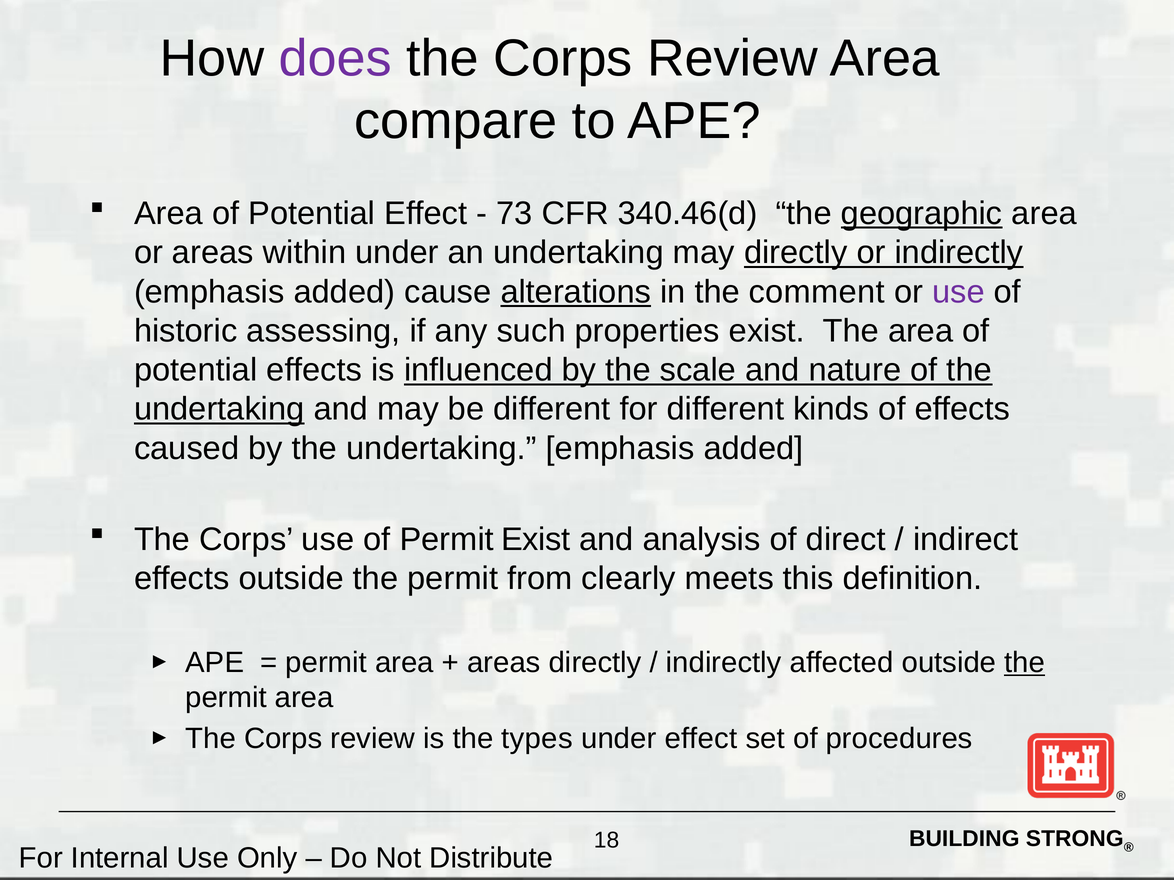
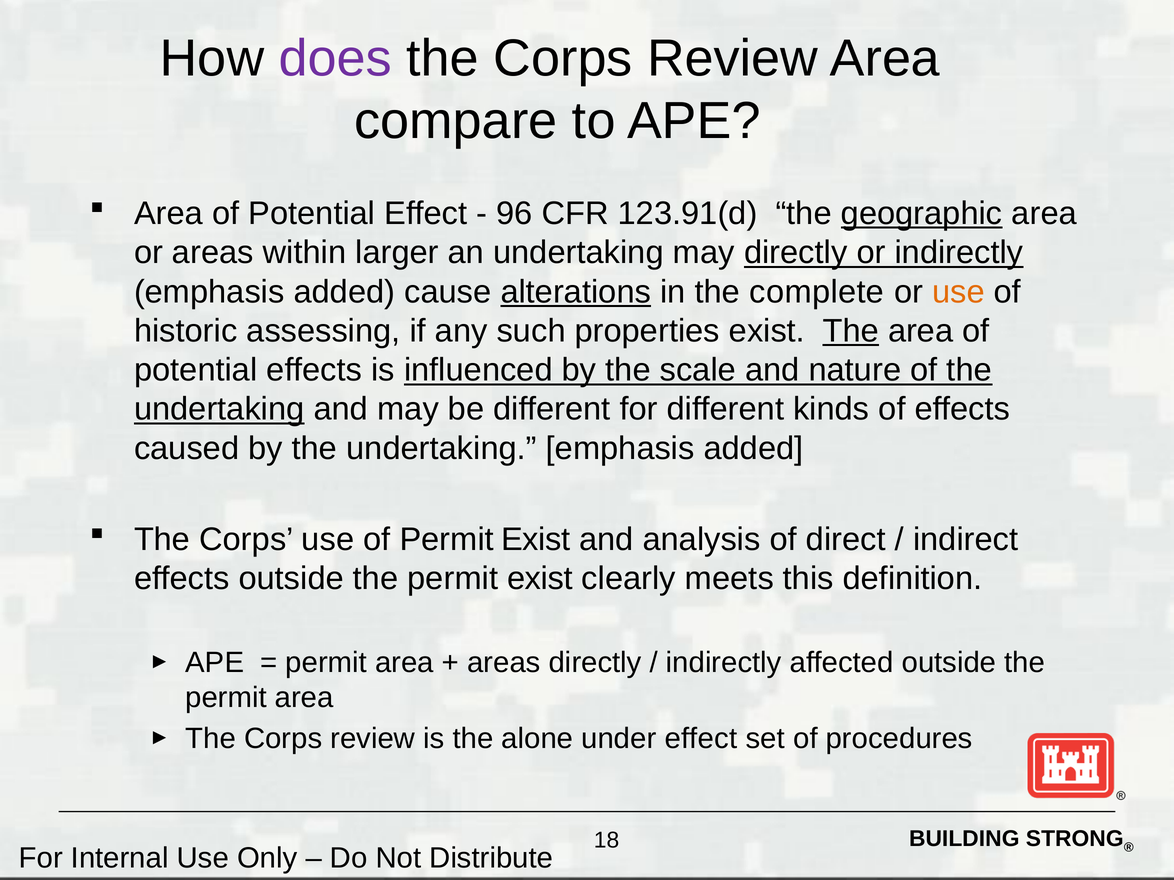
73: 73 -> 96 (514, 214)
340.46(d: 340.46(d -> 123.91(d (688, 214)
within under: under -> larger (397, 253)
comment: comment -> complete (817, 292)
use colour: purple -> orange (958, 292)
The underline: none -> present (851, 331)
the permit from: from -> exist (540, 579)
the underline: present -> none (1025, 663)
types: types -> alone (537, 739)
